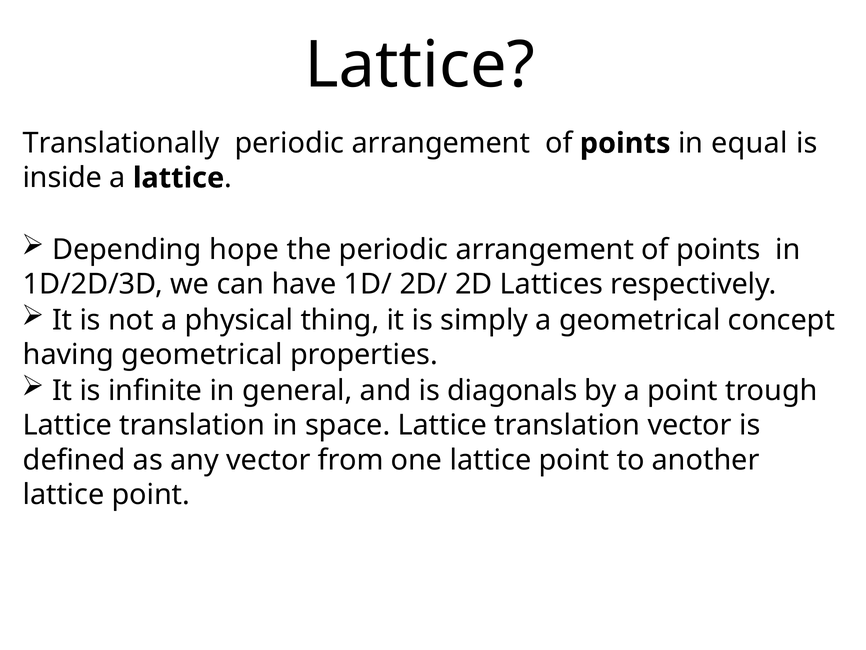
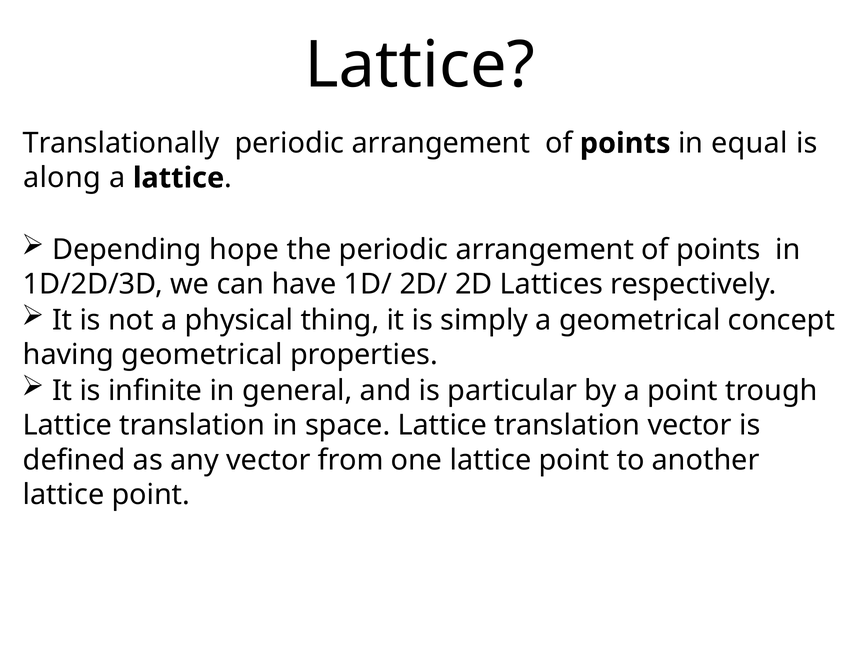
inside: inside -> along (62, 178)
diagonals: diagonals -> particular (512, 390)
